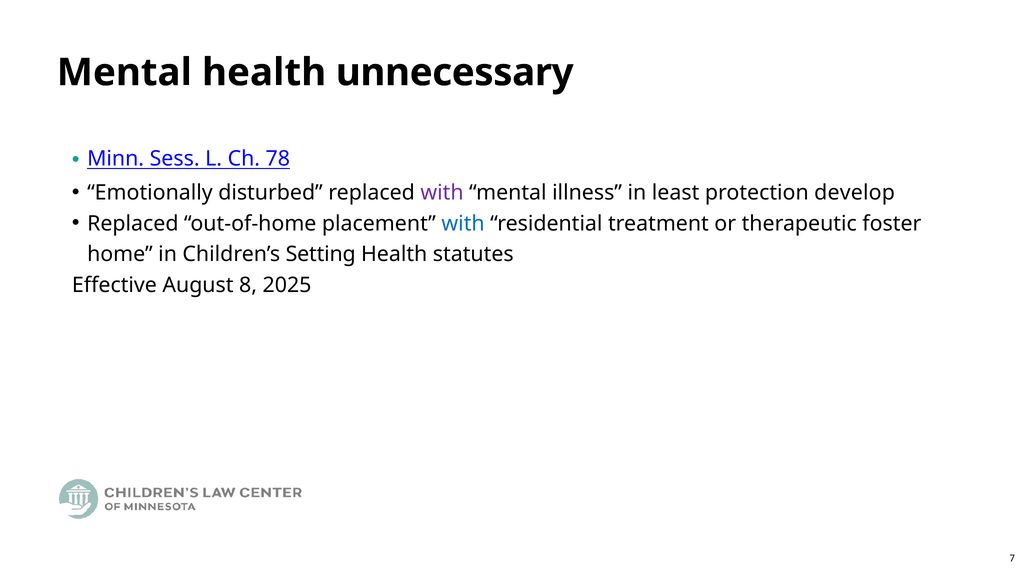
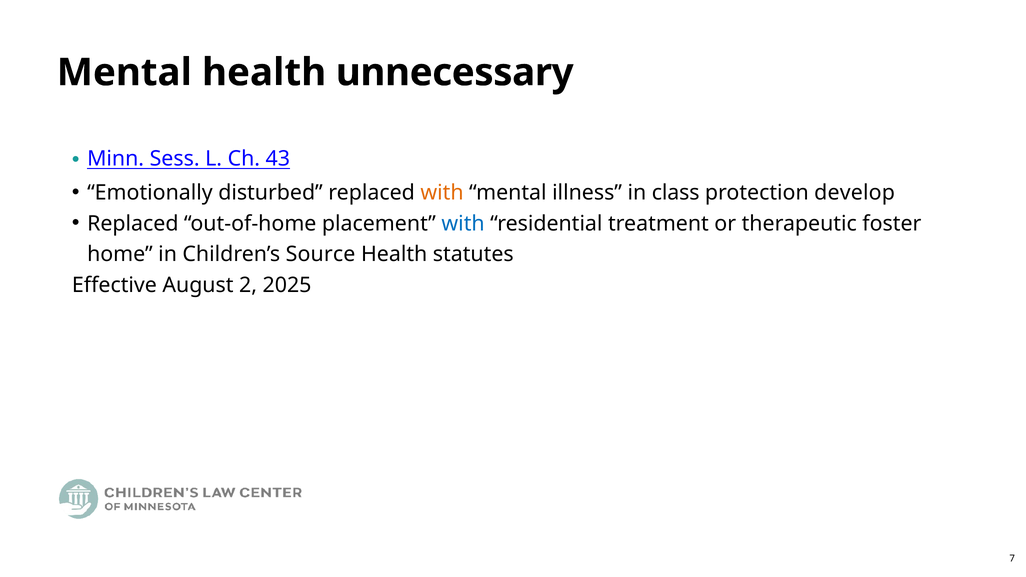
78: 78 -> 43 (278, 159)
with colour: purple -> orange (442, 193)
least: least -> class (676, 193)
Setting: Setting -> Source (321, 254)
8: 8 -> 2 (248, 285)
